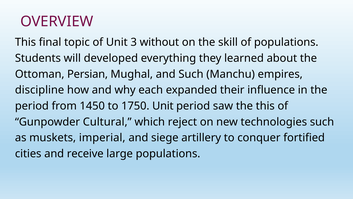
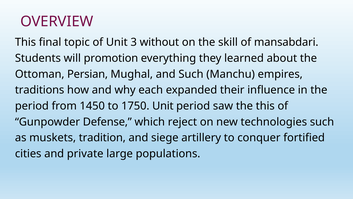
of populations: populations -> mansabdari (286, 42)
developed: developed -> promotion (111, 58)
discipline: discipline -> traditions (40, 90)
Cultural: Cultural -> Defense (107, 122)
imperial: imperial -> tradition (102, 138)
receive: receive -> private (85, 153)
